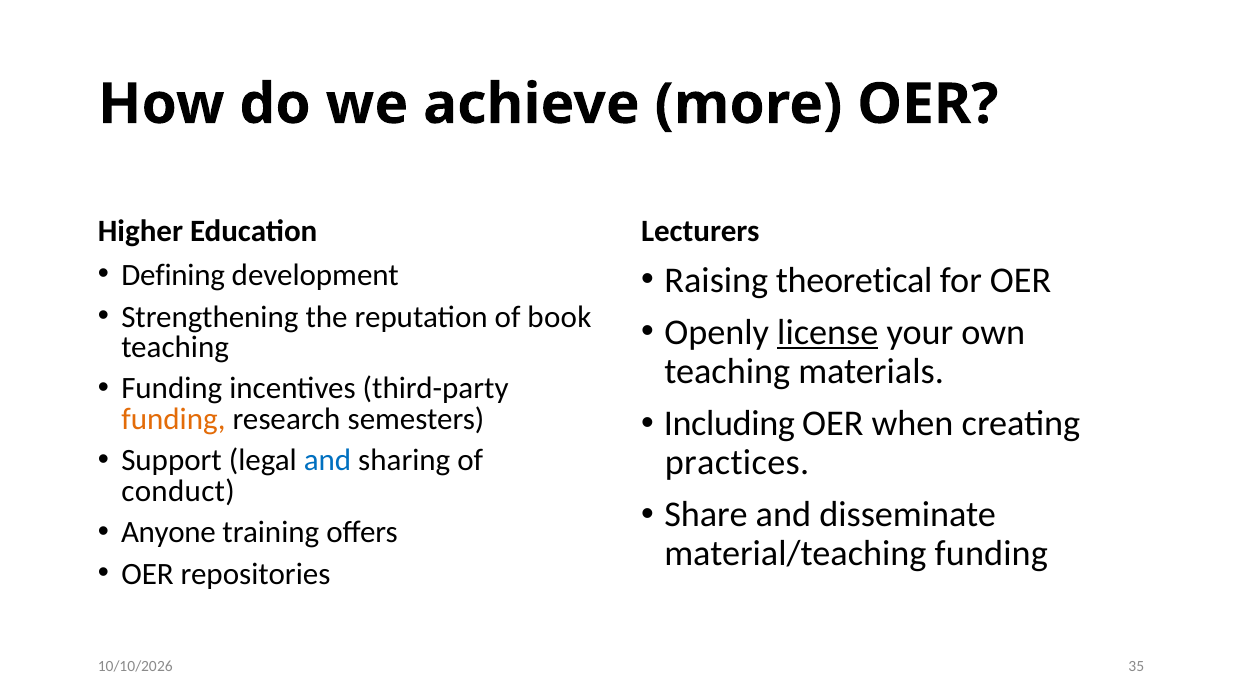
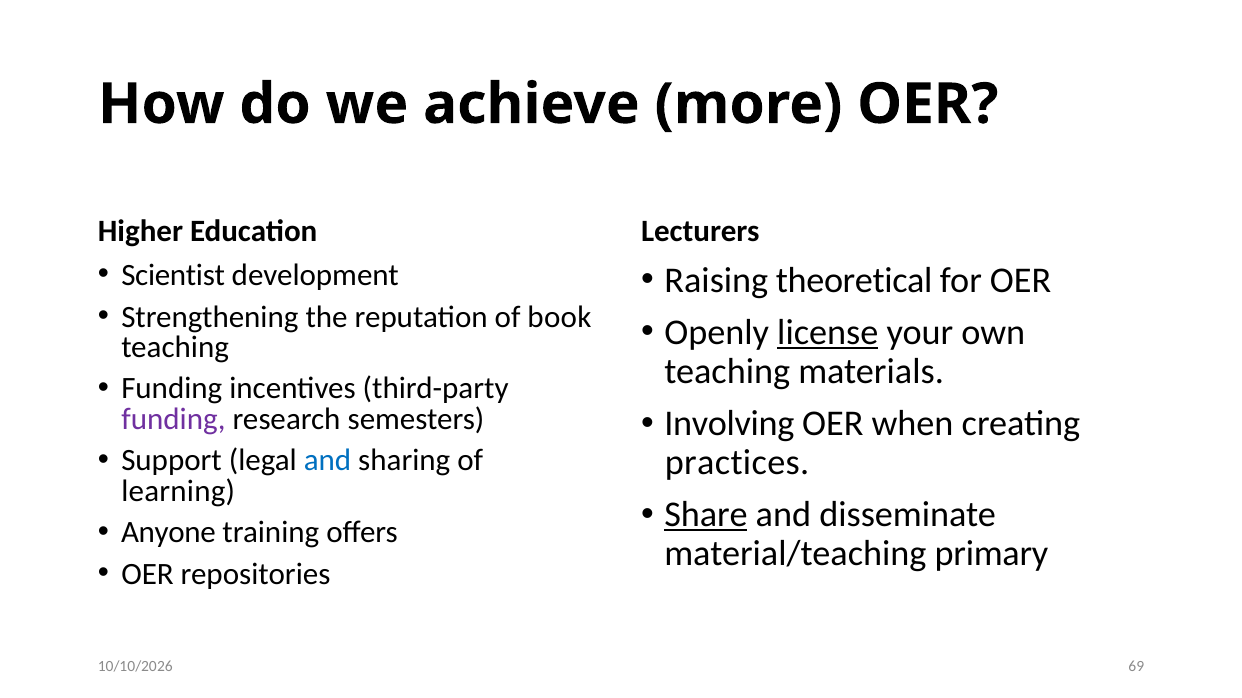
Defining: Defining -> Scientist (173, 275)
Including: Including -> Involving (729, 424)
funding colour: orange -> purple (173, 419)
conduct: conduct -> learning (178, 491)
Share underline: none -> present (706, 515)
material/teaching funding: funding -> primary (991, 554)
35: 35 -> 69 (1136, 667)
